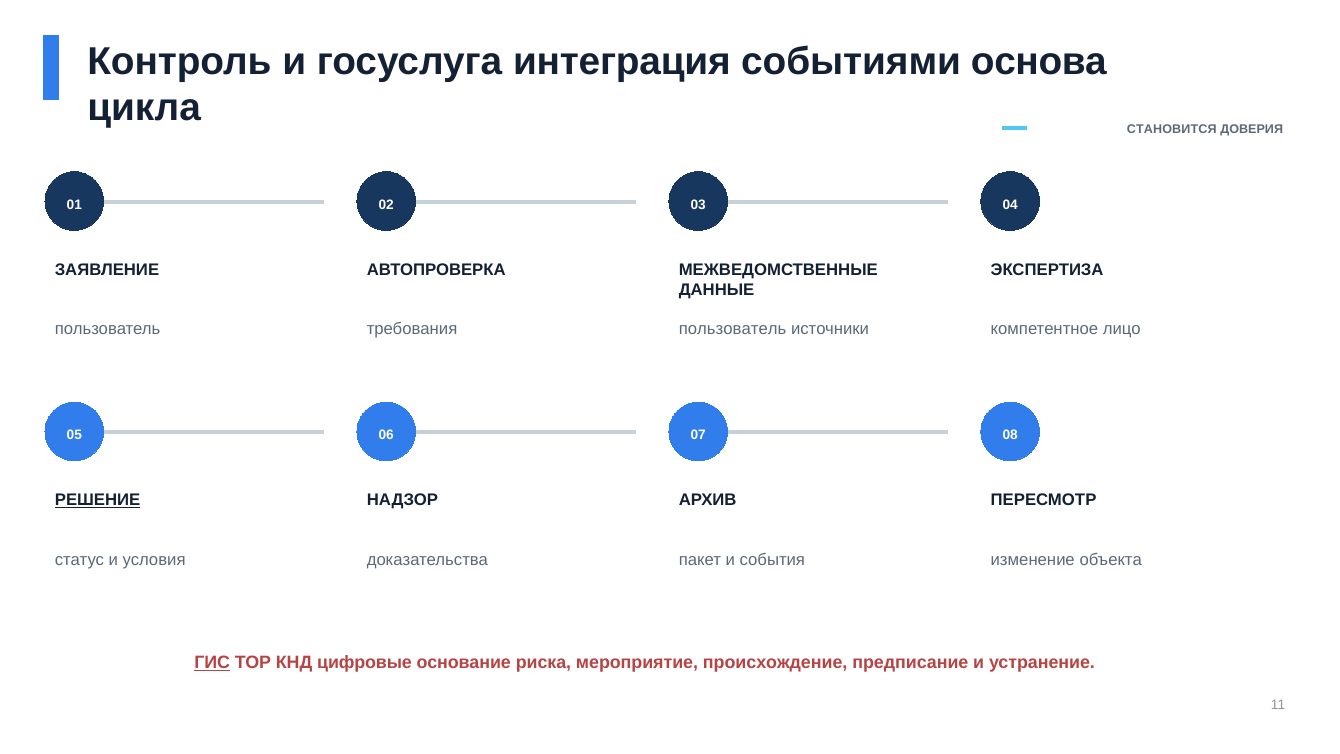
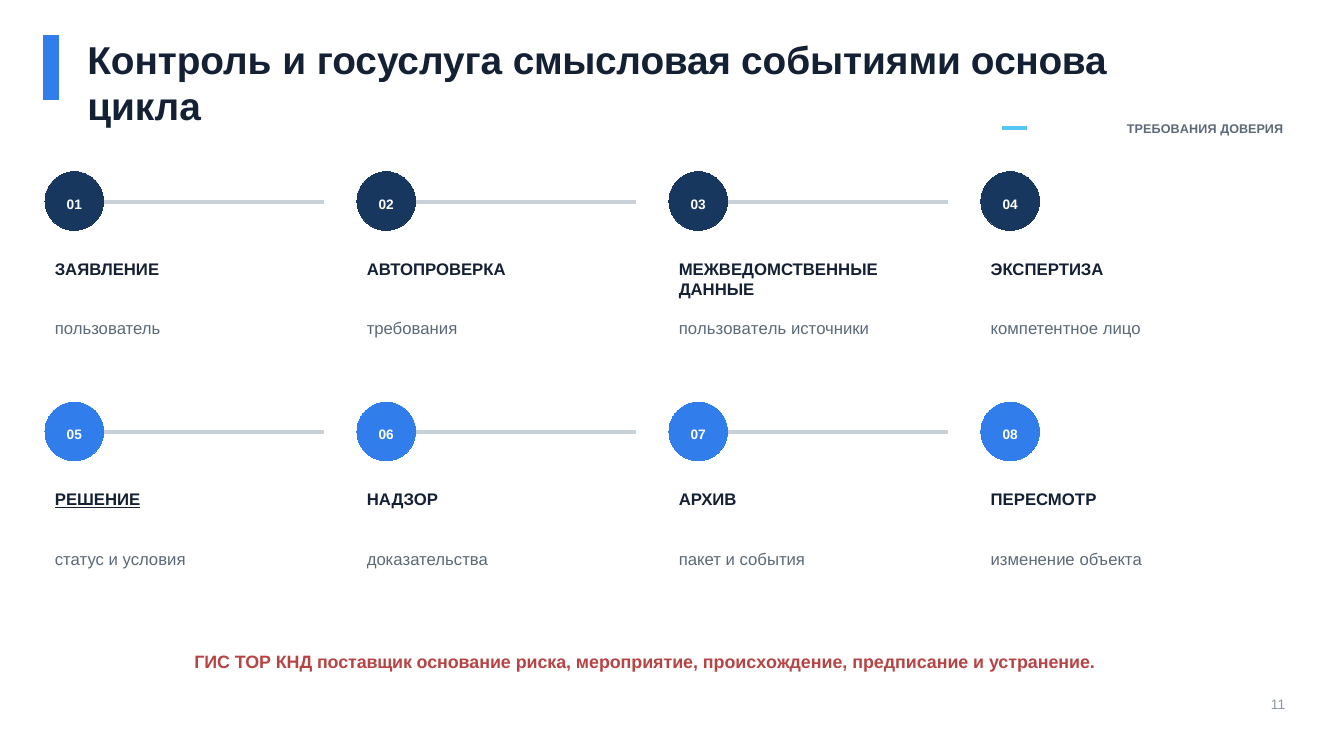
интеграция: интеграция -> смысловая (622, 61)
СТАНОВИТСЯ: СТАНОВИТСЯ -> ТРЕБОВАНИЯ (1172, 130)
ГИС underline: present -> none (212, 663)
цифровые: цифровые -> поставщик (365, 663)
